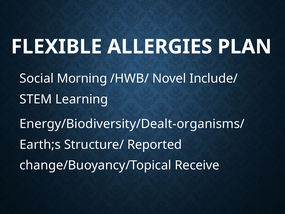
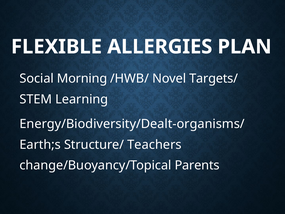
Include/: Include/ -> Targets/ (214, 78)
Reported: Reported -> Teachers (154, 145)
Receive: Receive -> Parents (197, 165)
